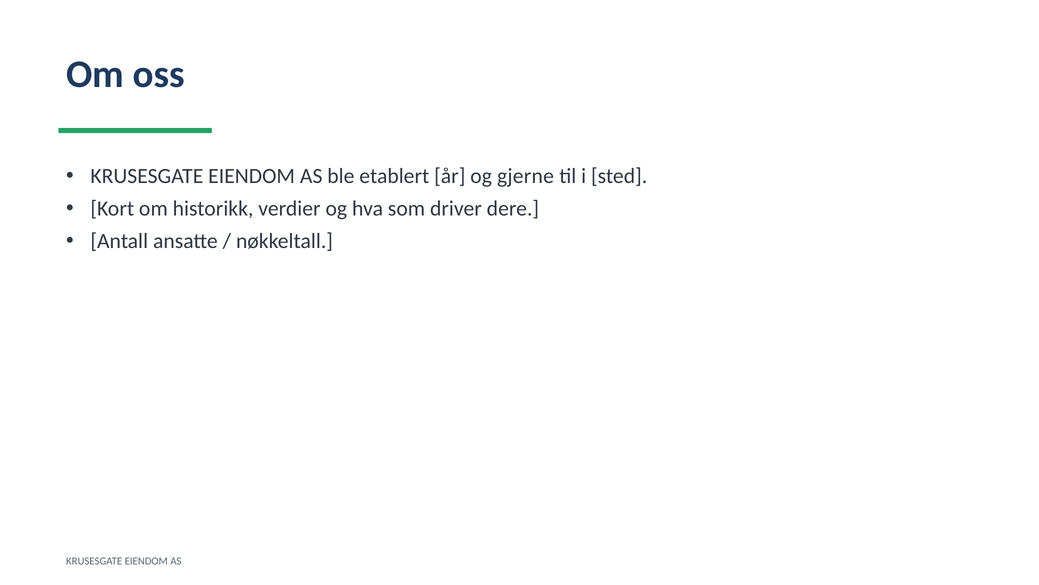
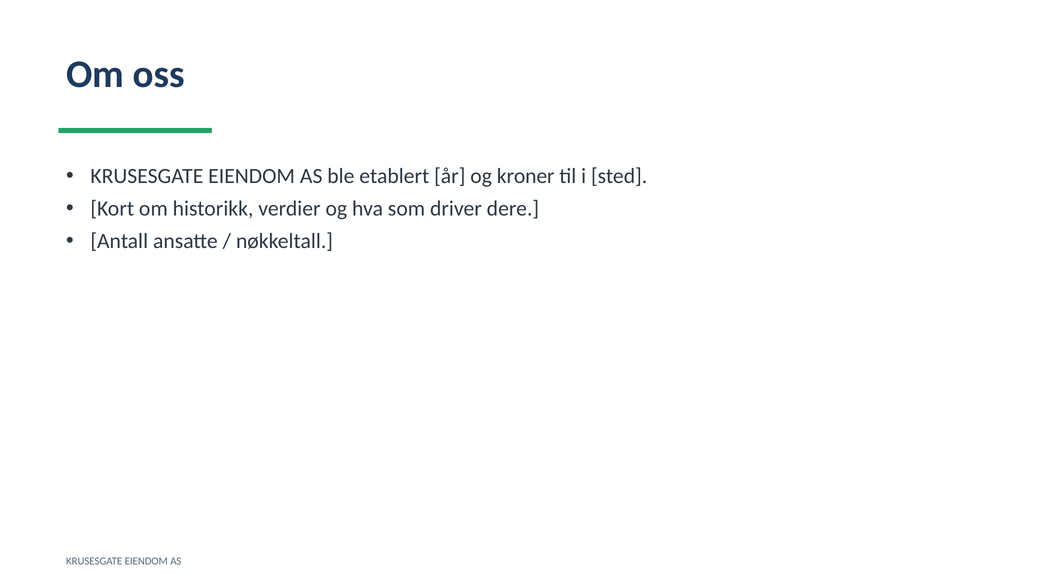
gjerne: gjerne -> kroner (526, 176)
